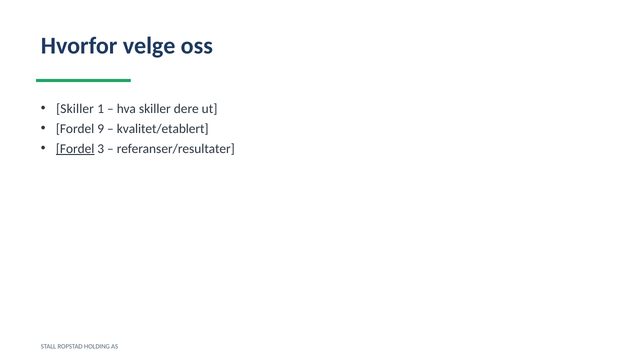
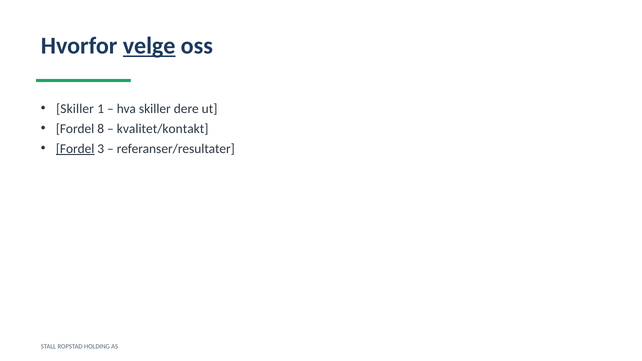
velge underline: none -> present (149, 46)
9: 9 -> 8 (101, 129)
kvalitet/etablert: kvalitet/etablert -> kvalitet/kontakt (163, 129)
